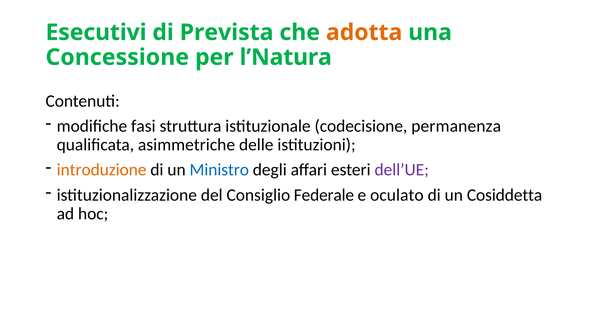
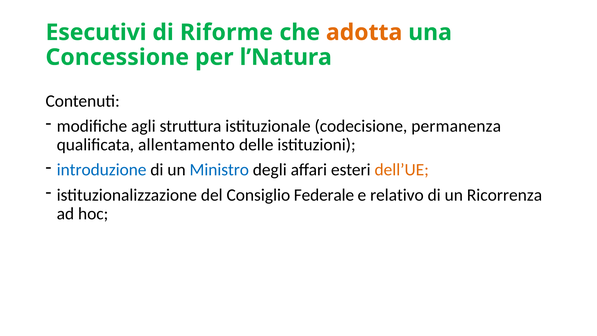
Prevista: Prevista -> Riforme (227, 32)
fasi: fasi -> agli (143, 126)
asimmetriche: asimmetriche -> allentamento (186, 145)
introduzione colour: orange -> blue (102, 170)
dell’UE colour: purple -> orange (402, 170)
oculato: oculato -> relativo (397, 195)
Cosiddetta: Cosiddetta -> Ricorrenza (504, 195)
